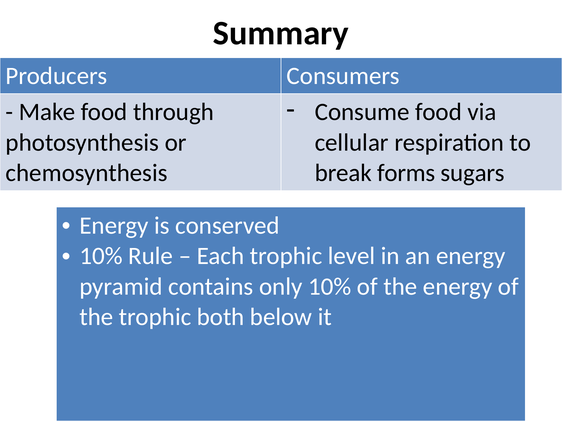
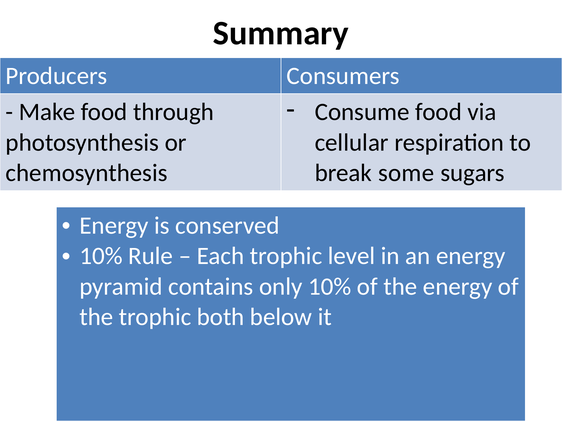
forms: forms -> some (406, 173)
